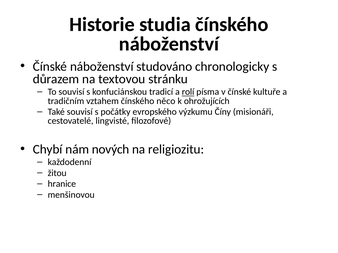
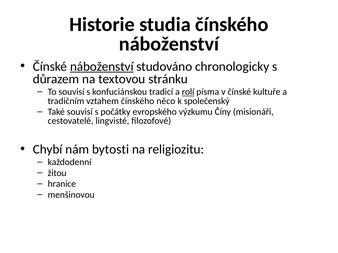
náboženství underline: none -> present (102, 67)
ohrožujících: ohrožujících -> společenský (207, 101)
nových: nových -> bytosti (111, 150)
